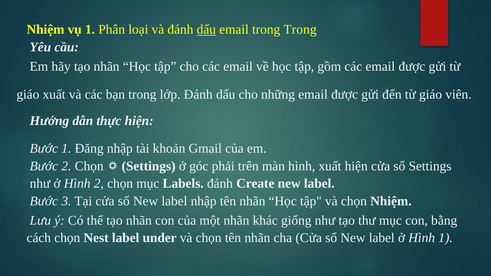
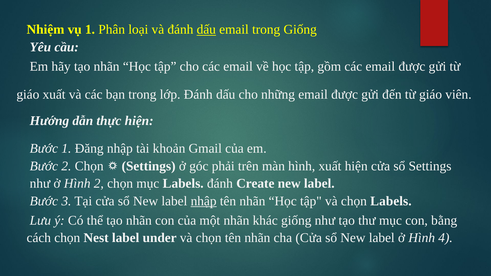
trong Trong: Trong -> Giống (300, 30)
nhập underline: none -> present (204, 201)
chọn Nhiệm: Nhiệm -> Labels (391, 201)
Hình 1: 1 -> 4 (446, 238)
